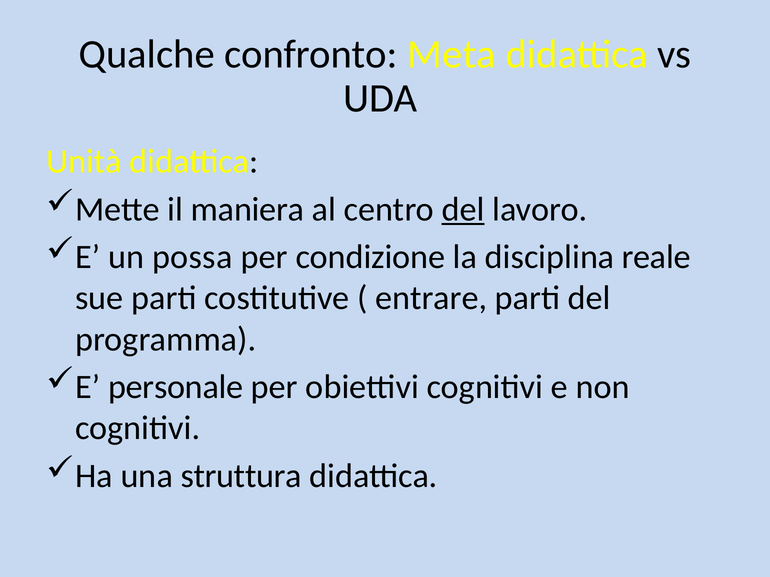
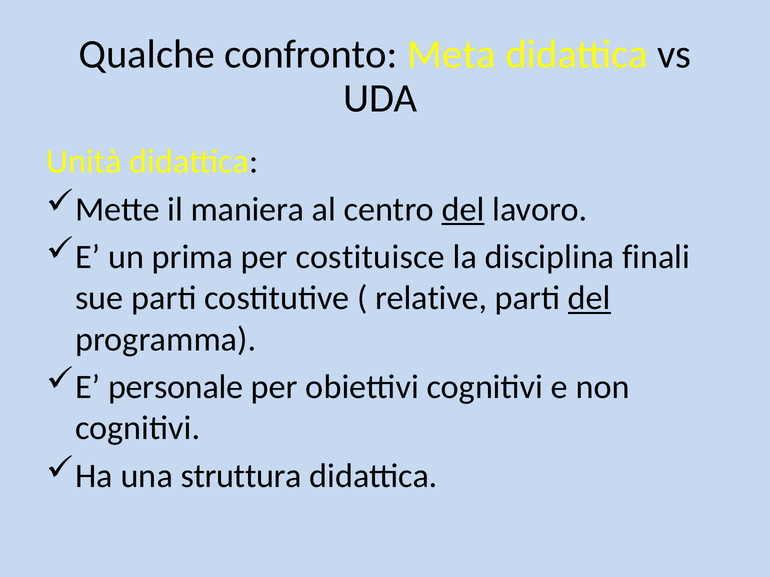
possa: possa -> prima (192, 257)
condizione: condizione -> costituisce (370, 257)
reale: reale -> finali (656, 257)
entrare: entrare -> relative (431, 298)
del underline: none -> present (589, 298)
